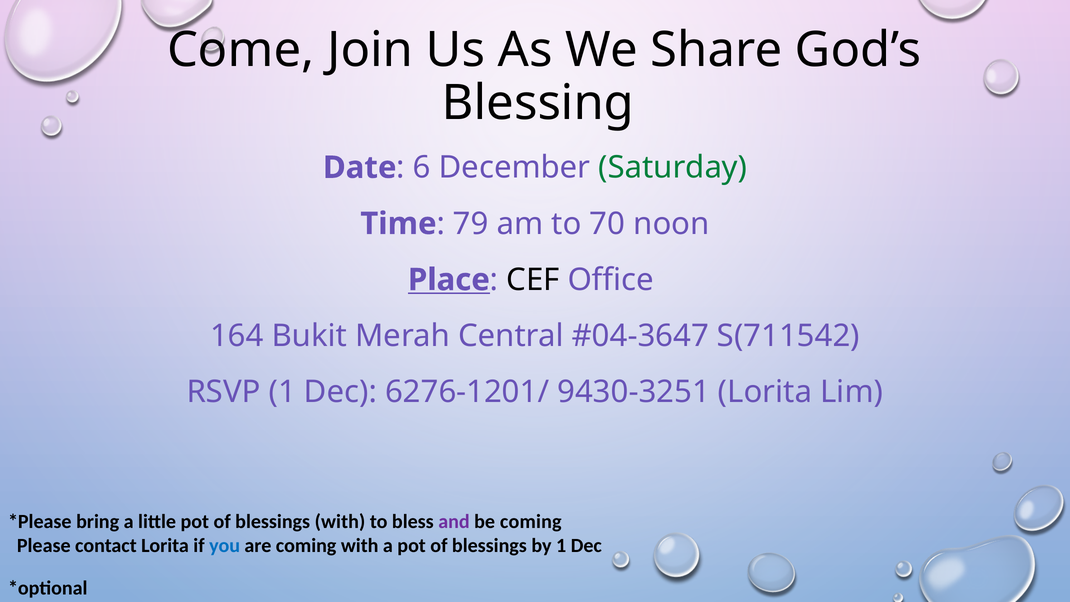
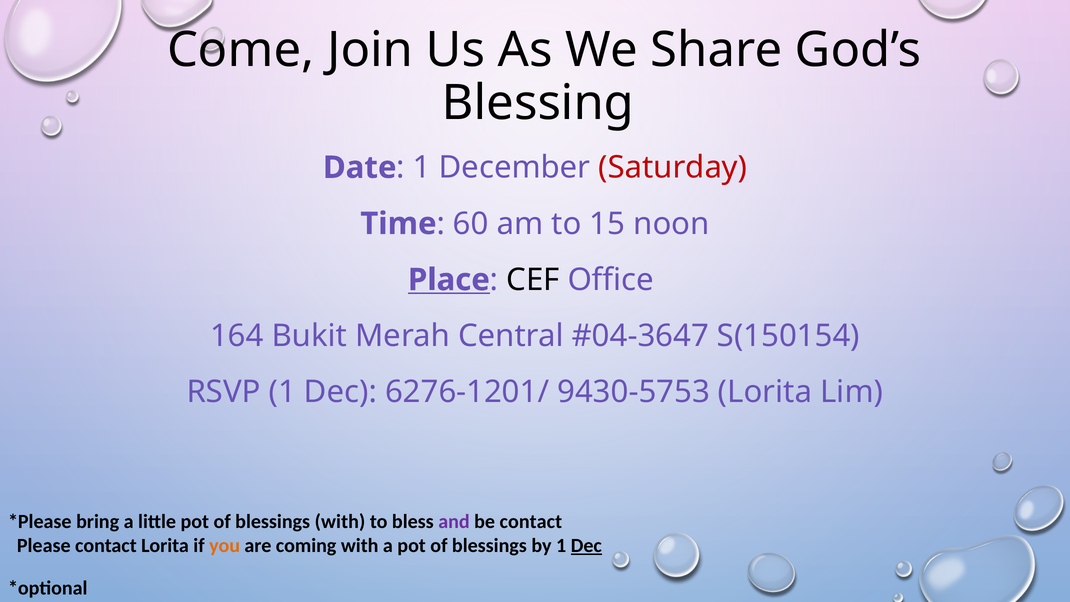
6: 6 -> 1 (422, 168)
Saturday colour: green -> red (673, 168)
79: 79 -> 60 (471, 224)
70: 70 -> 15 (607, 224)
S(711542: S(711542 -> S(150154 (788, 336)
9430-3251: 9430-3251 -> 9430-5753 (634, 392)
be coming: coming -> contact (531, 521)
you colour: blue -> orange (225, 545)
Dec underline: none -> present (586, 545)
